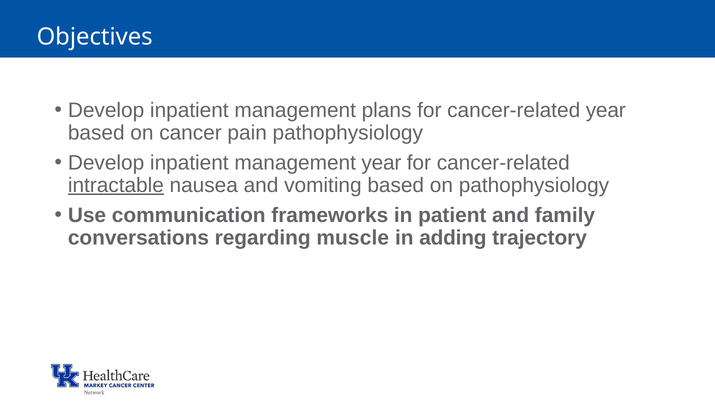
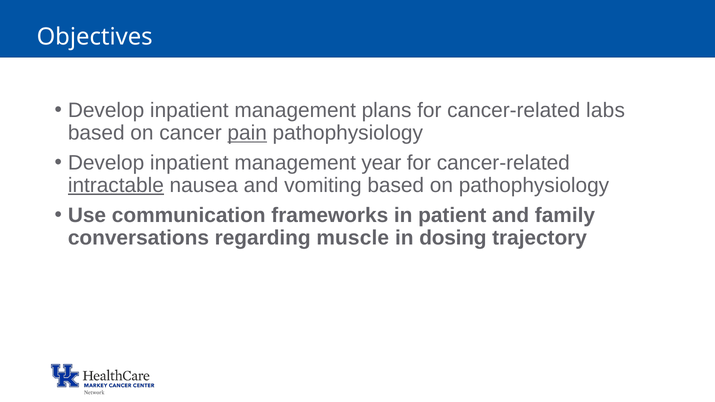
cancer-related year: year -> labs (606, 110)
pain underline: none -> present (247, 133)
adding: adding -> dosing (453, 238)
